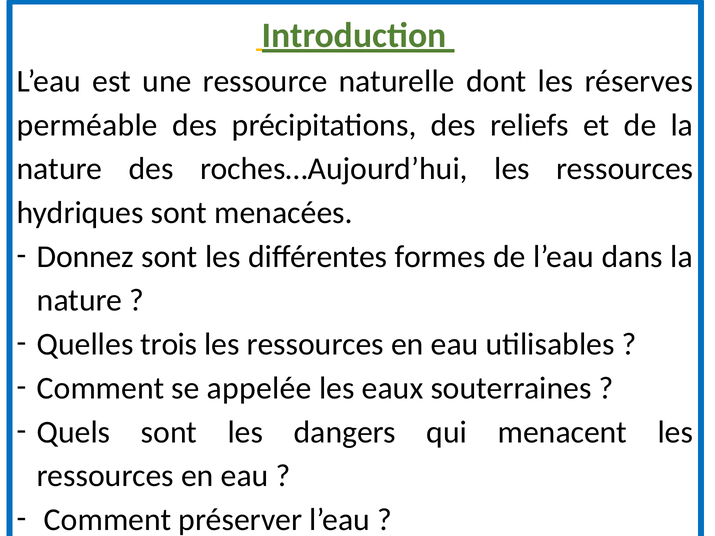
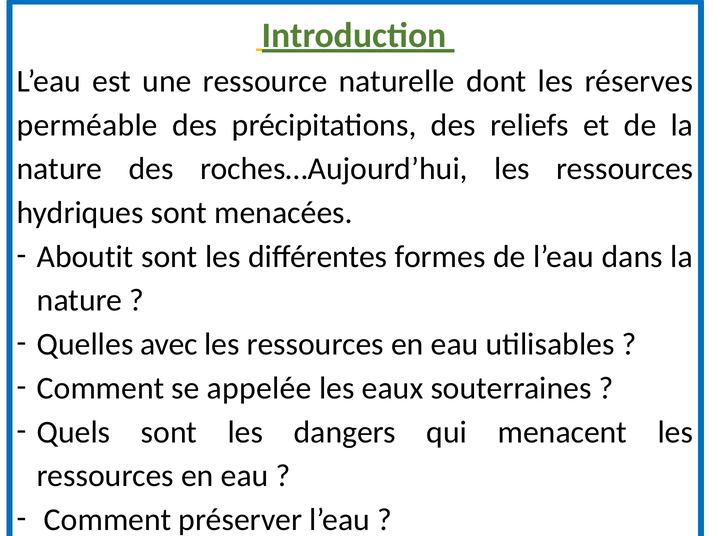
Donnez: Donnez -> Aboutit (85, 257)
trois: trois -> avec (169, 345)
